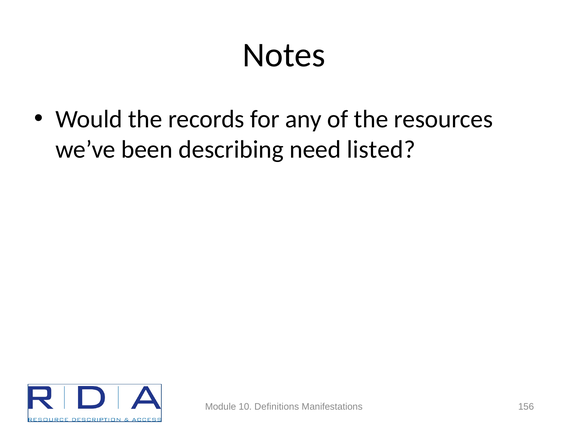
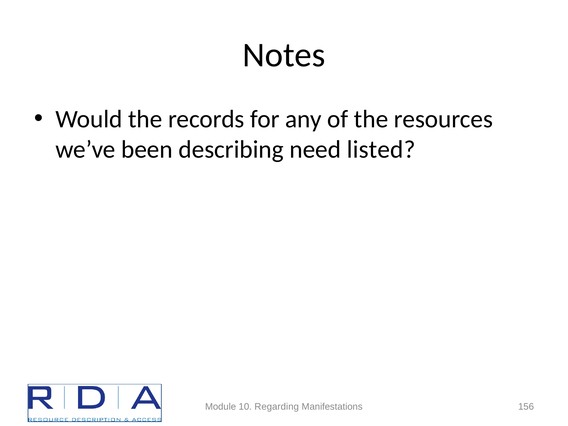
Definitions: Definitions -> Regarding (277, 407)
